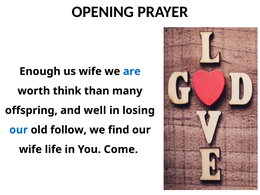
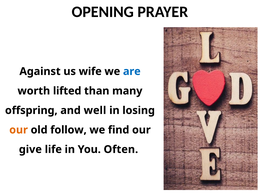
Enough: Enough -> Against (40, 71)
think: think -> lifted (67, 91)
our colour: blue -> orange (19, 130)
wife: wife -> give (30, 149)
Come: Come -> Often (121, 149)
